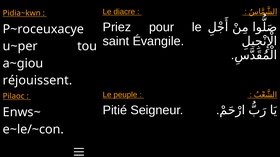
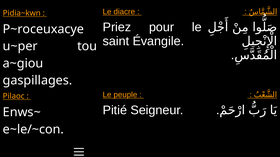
réjouissent: réjouissent -> gaspillages (38, 81)
